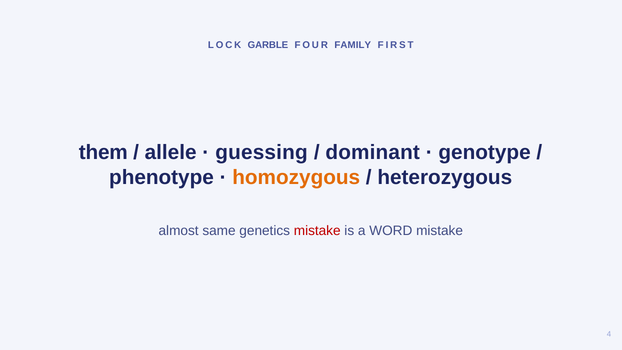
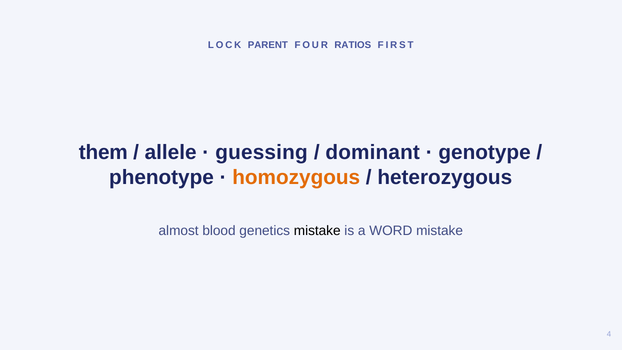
GARBLE: GARBLE -> PARENT (268, 45)
FAMILY: FAMILY -> RATIOS (353, 45)
same: same -> blood (219, 231)
mistake colour: red -> black (317, 231)
